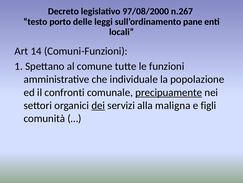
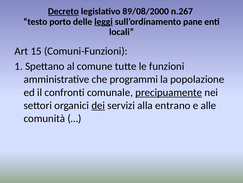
Decreto underline: none -> present (63, 11)
97/08/2000: 97/08/2000 -> 89/08/2000 (146, 11)
leggi underline: none -> present (104, 22)
14: 14 -> 15 (36, 51)
individuale: individuale -> programmi (134, 79)
maligna: maligna -> entrano (173, 105)
figli: figli -> alle (208, 105)
